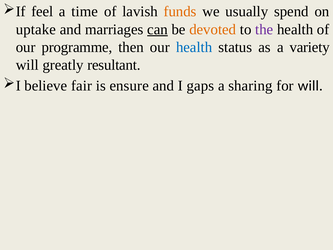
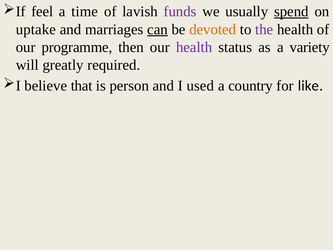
funds colour: orange -> purple (180, 12)
spend underline: none -> present (291, 12)
health colour: blue -> purple (194, 47)
resultant: resultant -> required (114, 65)
fair: fair -> that (82, 86)
ensure: ensure -> person (129, 86)
gaps: gaps -> used (200, 86)
sharing: sharing -> country (251, 86)
for will: will -> like (310, 86)
